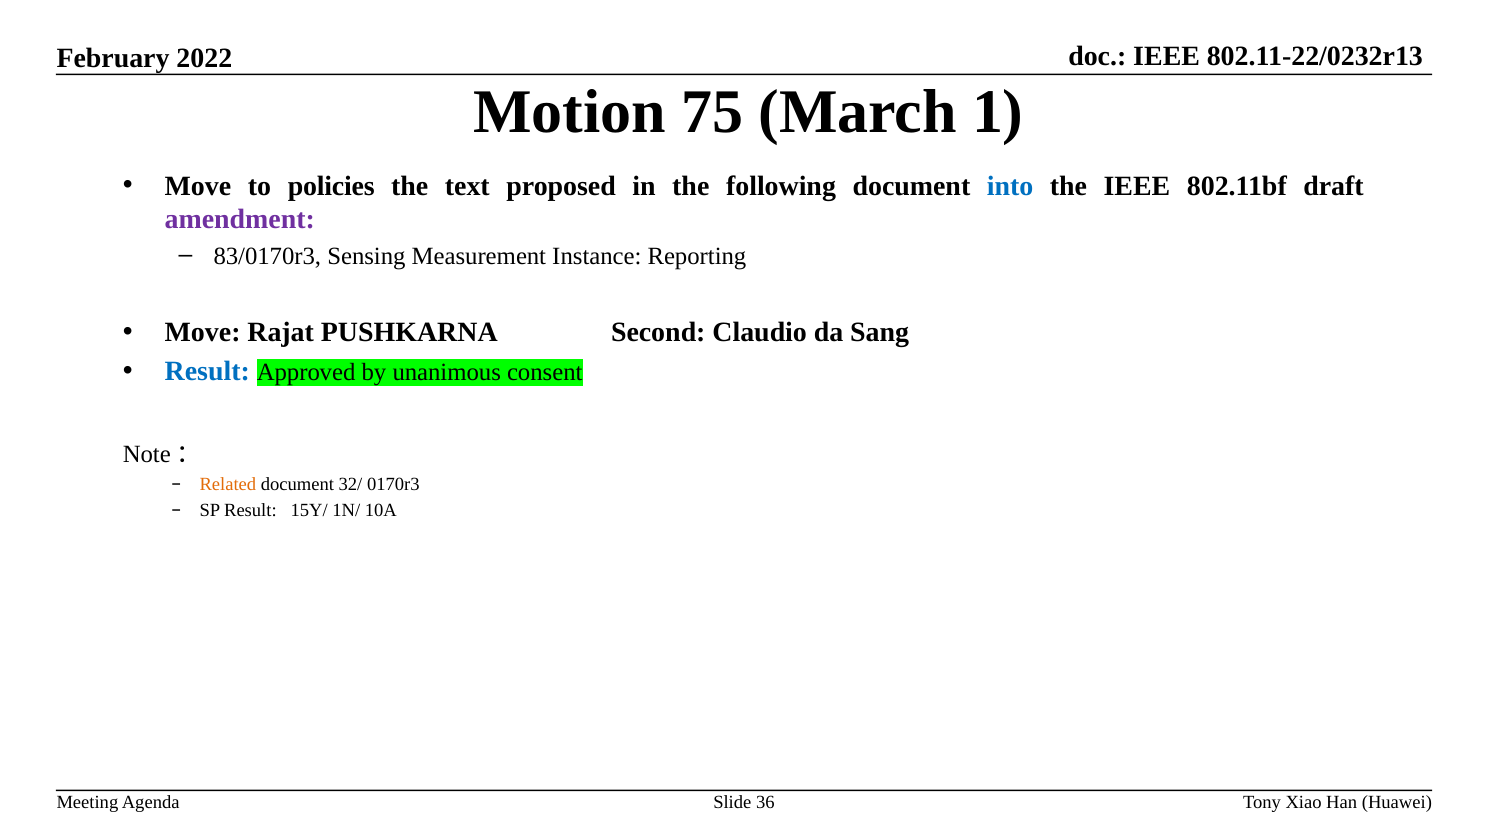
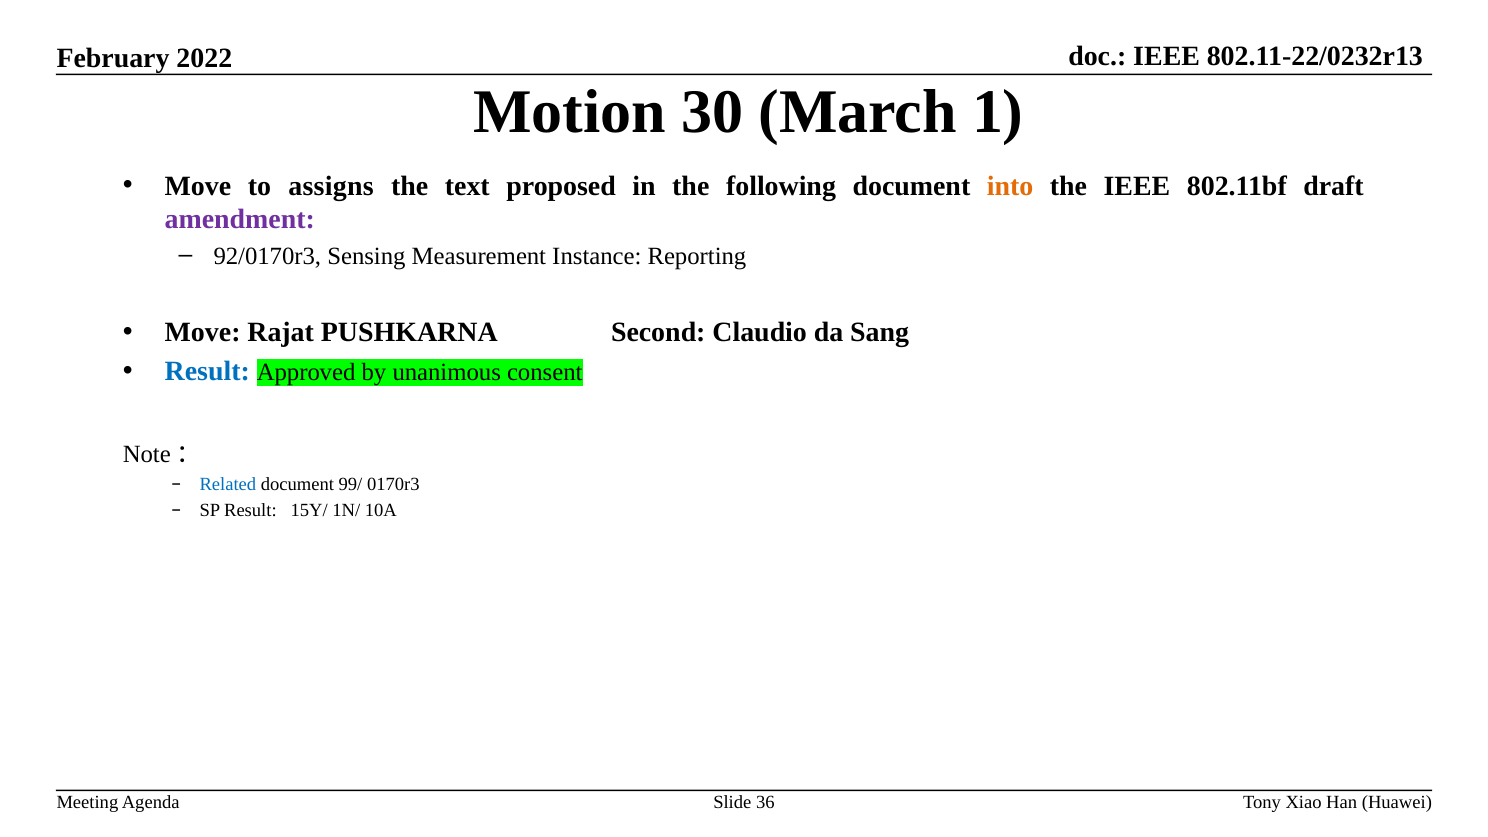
75: 75 -> 30 (712, 112)
policies: policies -> assigns (331, 186)
into colour: blue -> orange (1010, 186)
83/0170r3: 83/0170r3 -> 92/0170r3 (267, 256)
Related colour: orange -> blue (228, 484)
32/: 32/ -> 99/ (350, 484)
